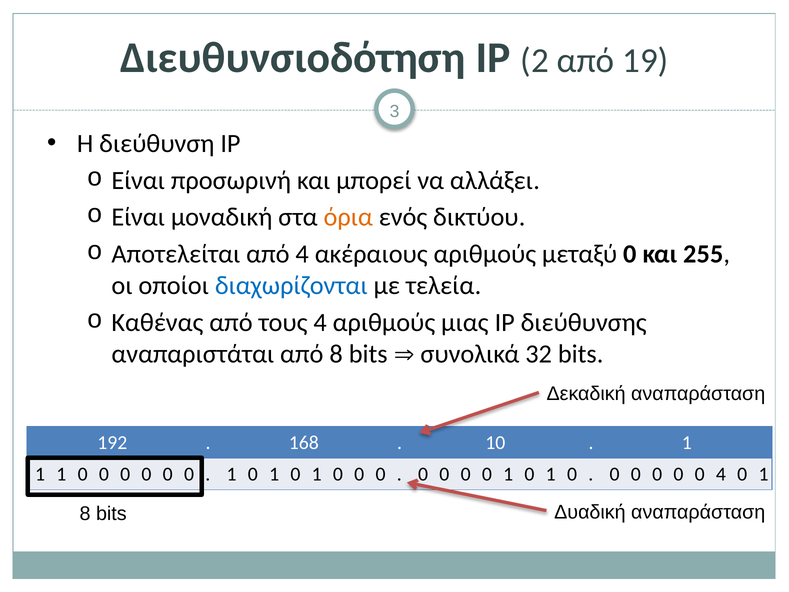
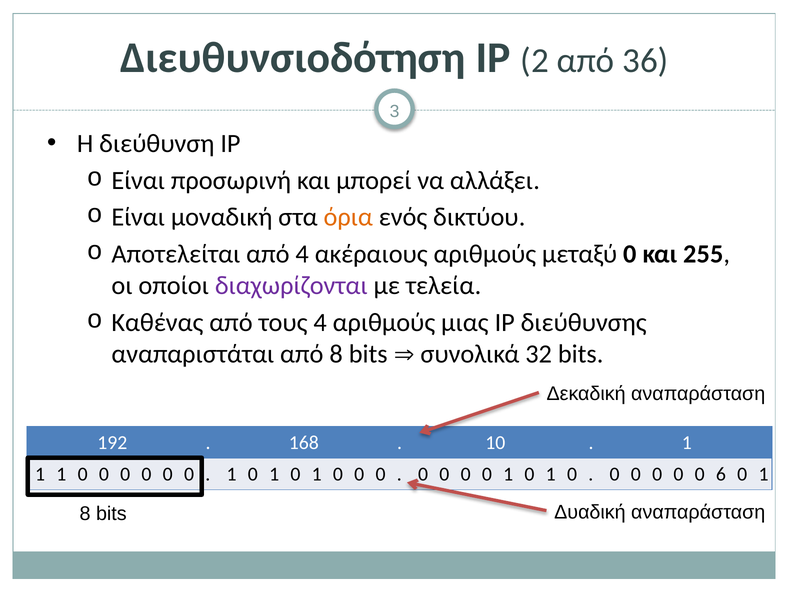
19: 19 -> 36 (645, 61)
διαχωρίζονται colour: blue -> purple (291, 285)
0 4: 4 -> 6 (721, 474)
